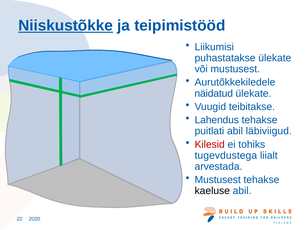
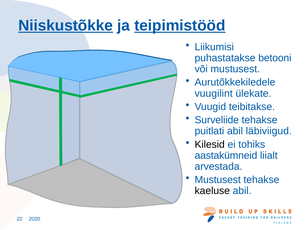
teipimistööd underline: none -> present (180, 26)
puhastatakse ülekate: ülekate -> betooni (275, 58)
näidatud: näidatud -> vuugilint (214, 93)
Lahendus: Lahendus -> Surveliide (217, 120)
Kilesid colour: red -> black (210, 145)
tugevdustega: tugevdustega -> aastakümneid (226, 156)
